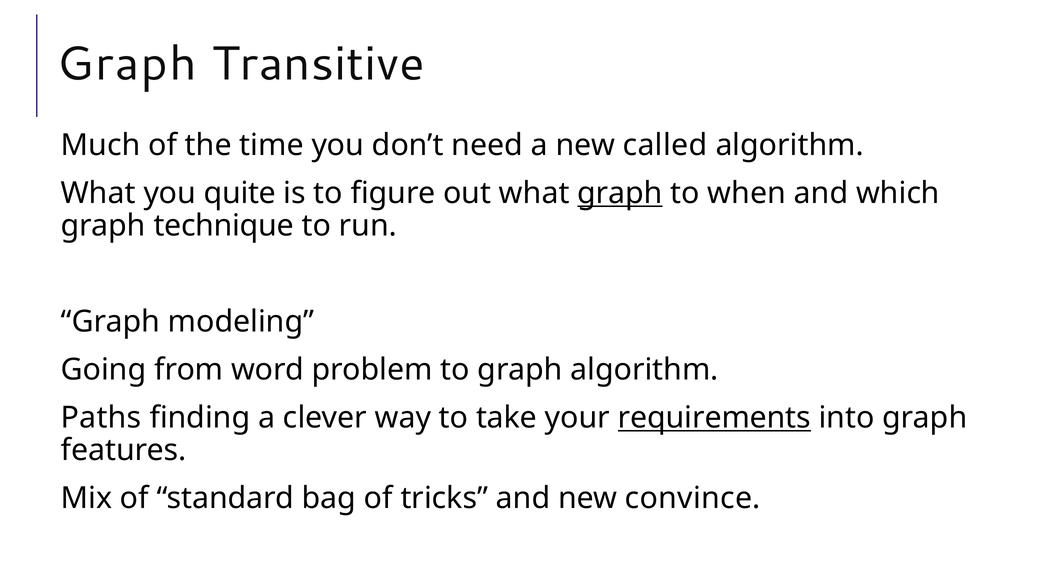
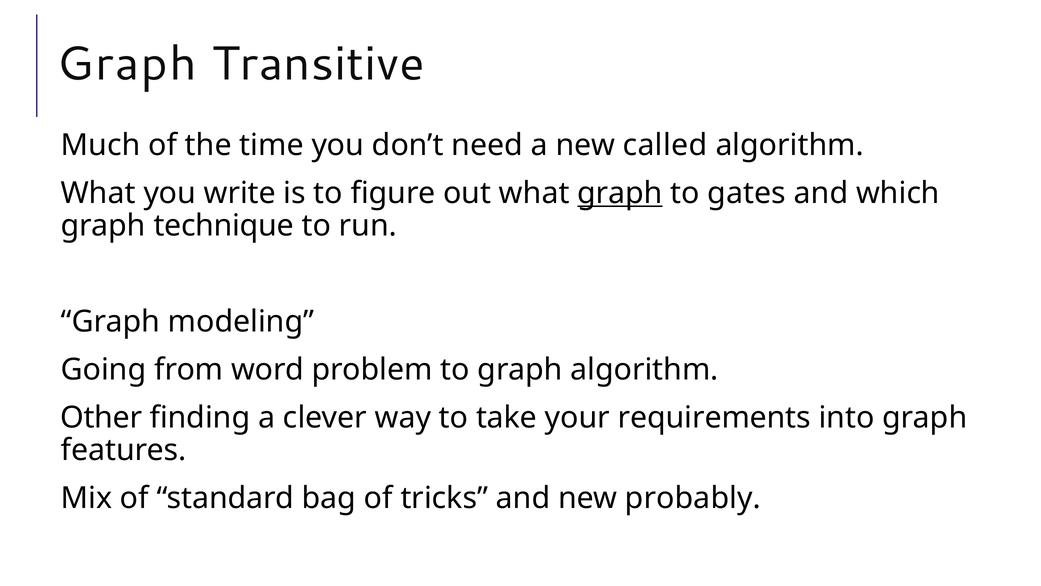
quite: quite -> write (240, 193)
when: when -> gates (747, 193)
Paths: Paths -> Other (101, 417)
requirements underline: present -> none (714, 417)
convince: convince -> probably (693, 498)
